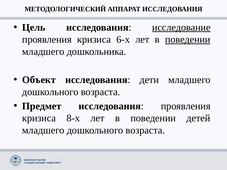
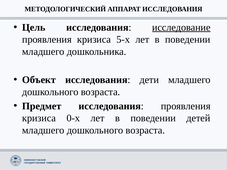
6-х: 6-х -> 5-х (123, 40)
поведении underline: present -> none (188, 40)
8-х: 8-х -> 0-х (73, 118)
